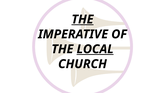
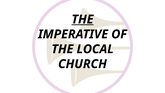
LOCAL underline: present -> none (95, 49)
